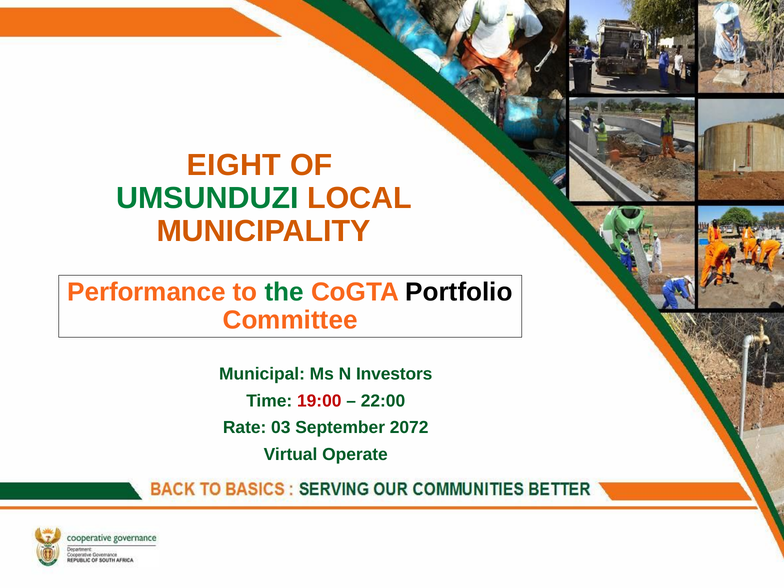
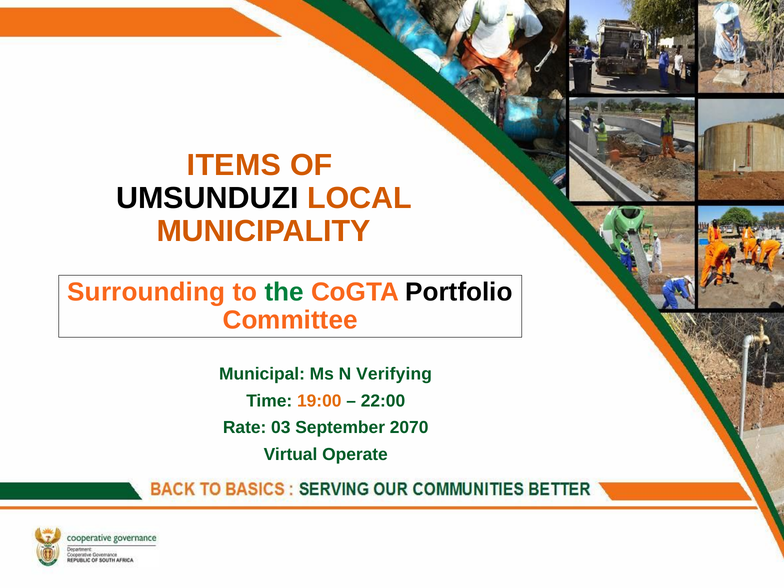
EIGHT: EIGHT -> ITEMS (234, 165)
UMSUNDUZI colour: green -> black (207, 198)
Performance: Performance -> Surrounding (146, 292)
Investors: Investors -> Verifying (394, 374)
19:00 colour: red -> orange (319, 401)
2072: 2072 -> 2070 (409, 428)
